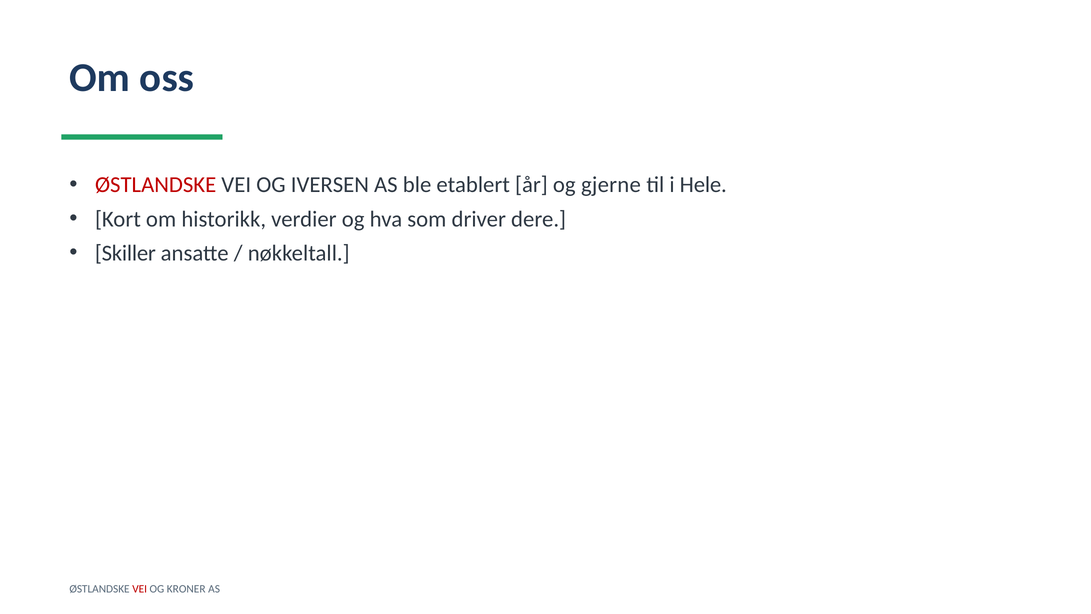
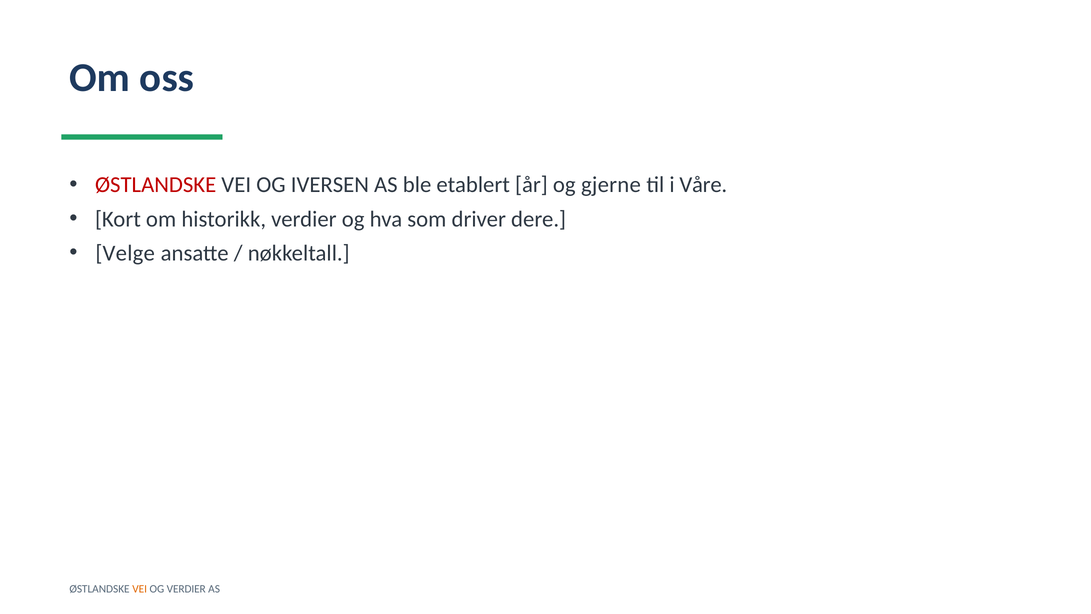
Hele: Hele -> Våre (703, 185)
Skiller: Skiller -> Velge (125, 253)
VEI colour: red -> orange (140, 589)
OG KRONER: KRONER -> VERDIER (186, 589)
